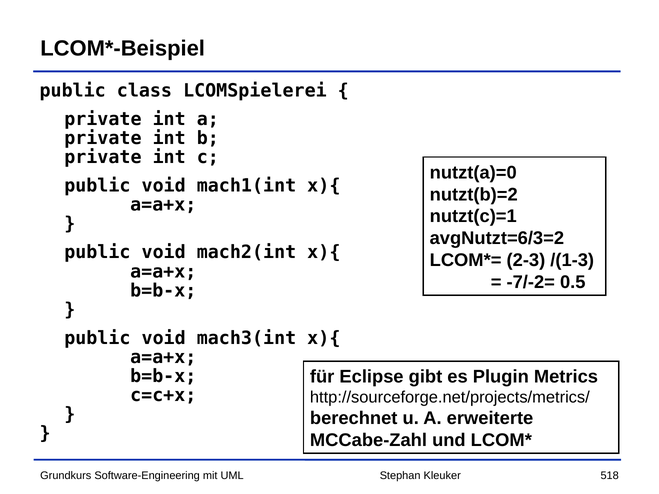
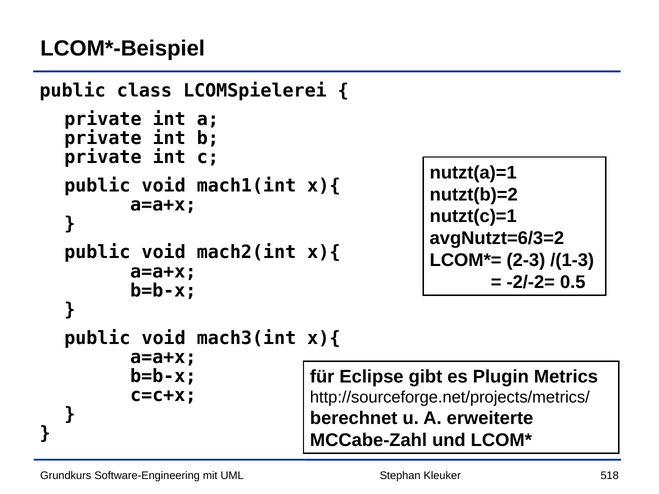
nutzt(a)=0: nutzt(a)=0 -> nutzt(a)=1 (473, 173)
-7/-2=: -7/-2= -> -2/-2= (531, 282)
